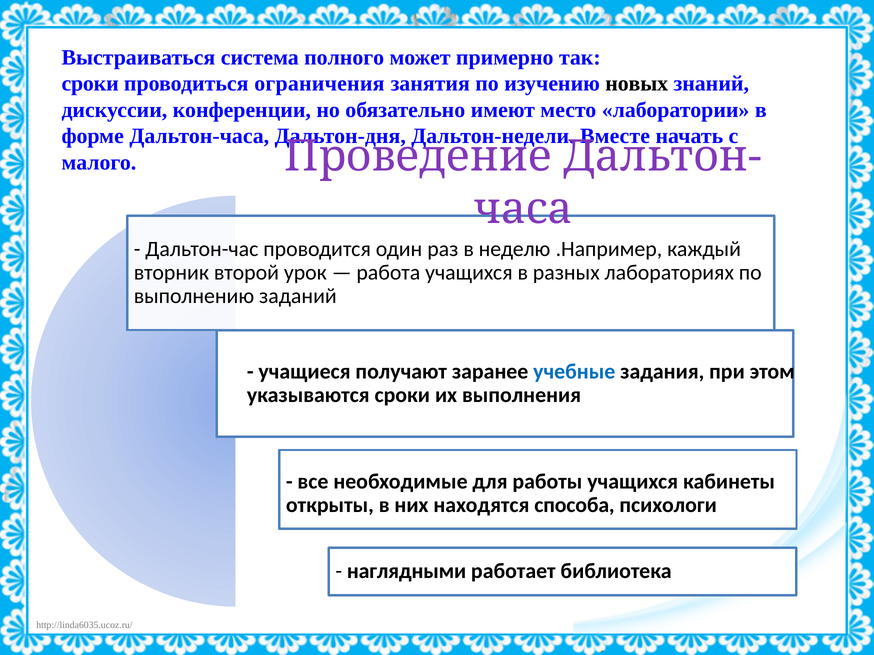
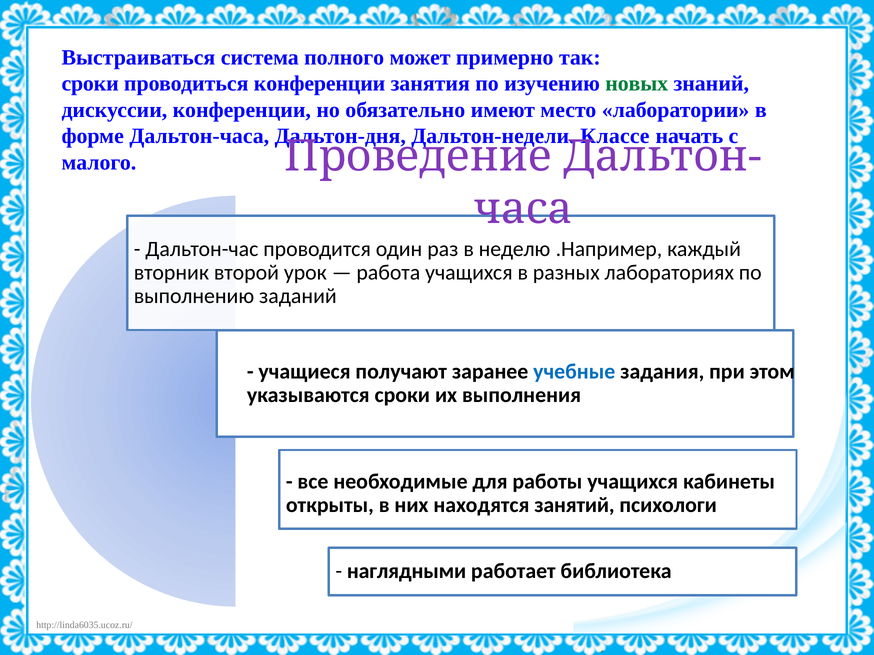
проводиться ограничения: ограничения -> конференции (320, 84)
новых colour: black -> green (637, 84)
Вместе: Вместе -> Классе (615, 136)
способа: способа -> занятий (574, 505)
